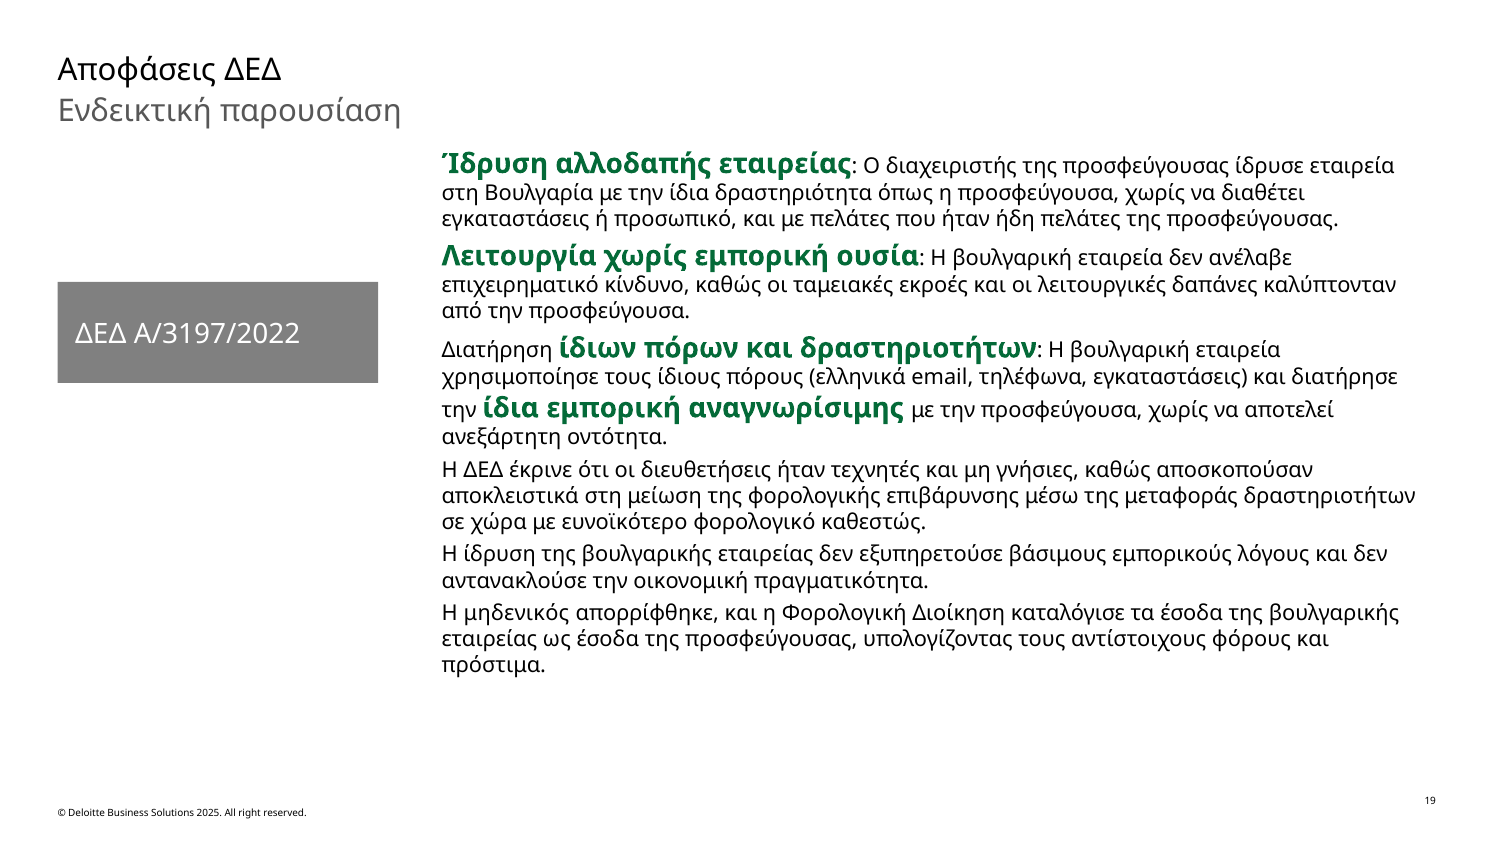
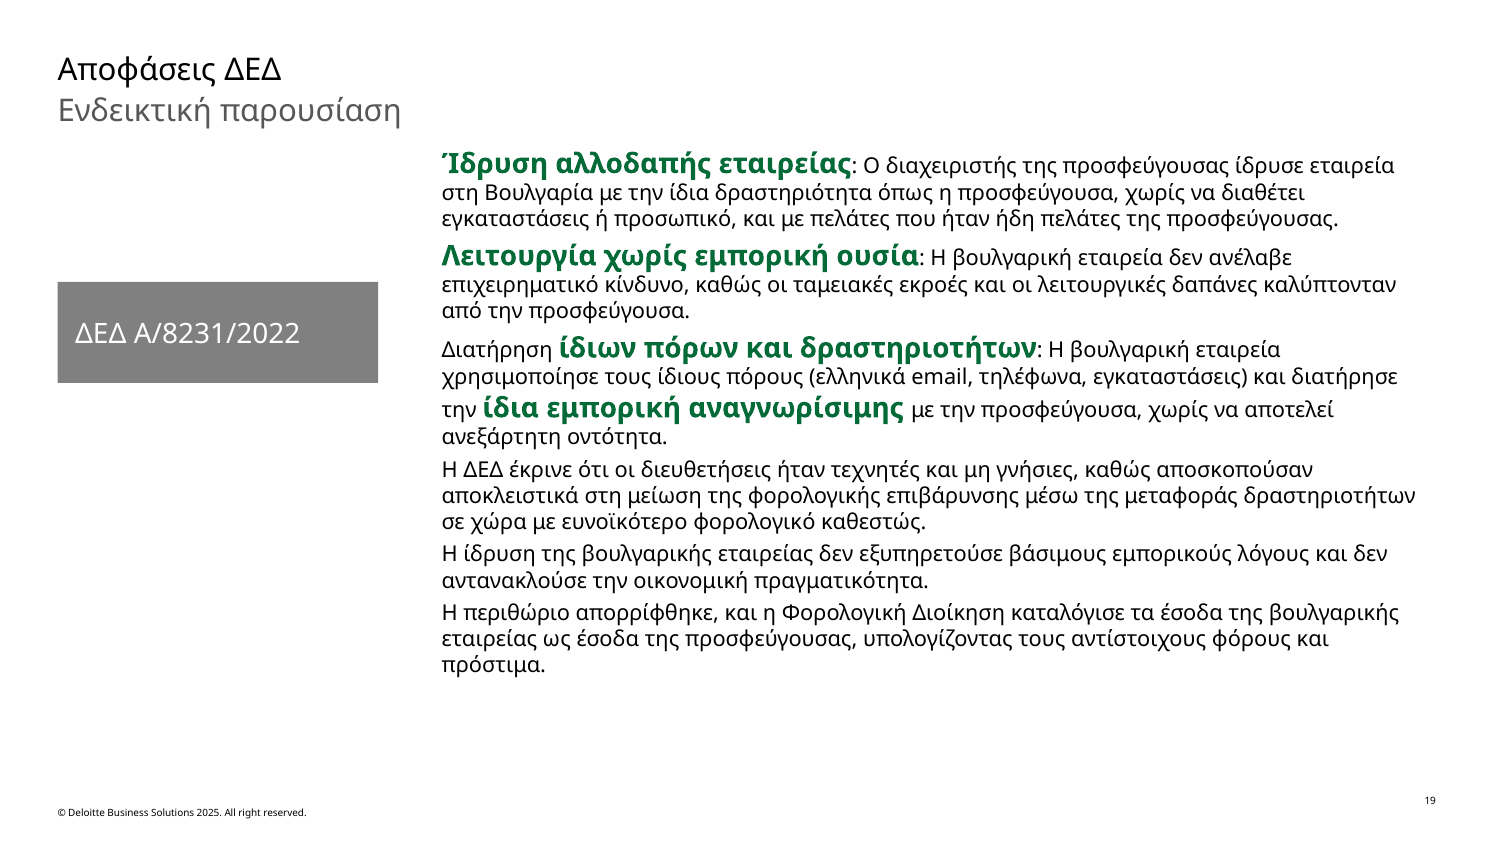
Α/3197/2022: Α/3197/2022 -> Α/8231/2022 (217, 334)
μηδενικός: μηδενικός -> περιθώριο (517, 613)
